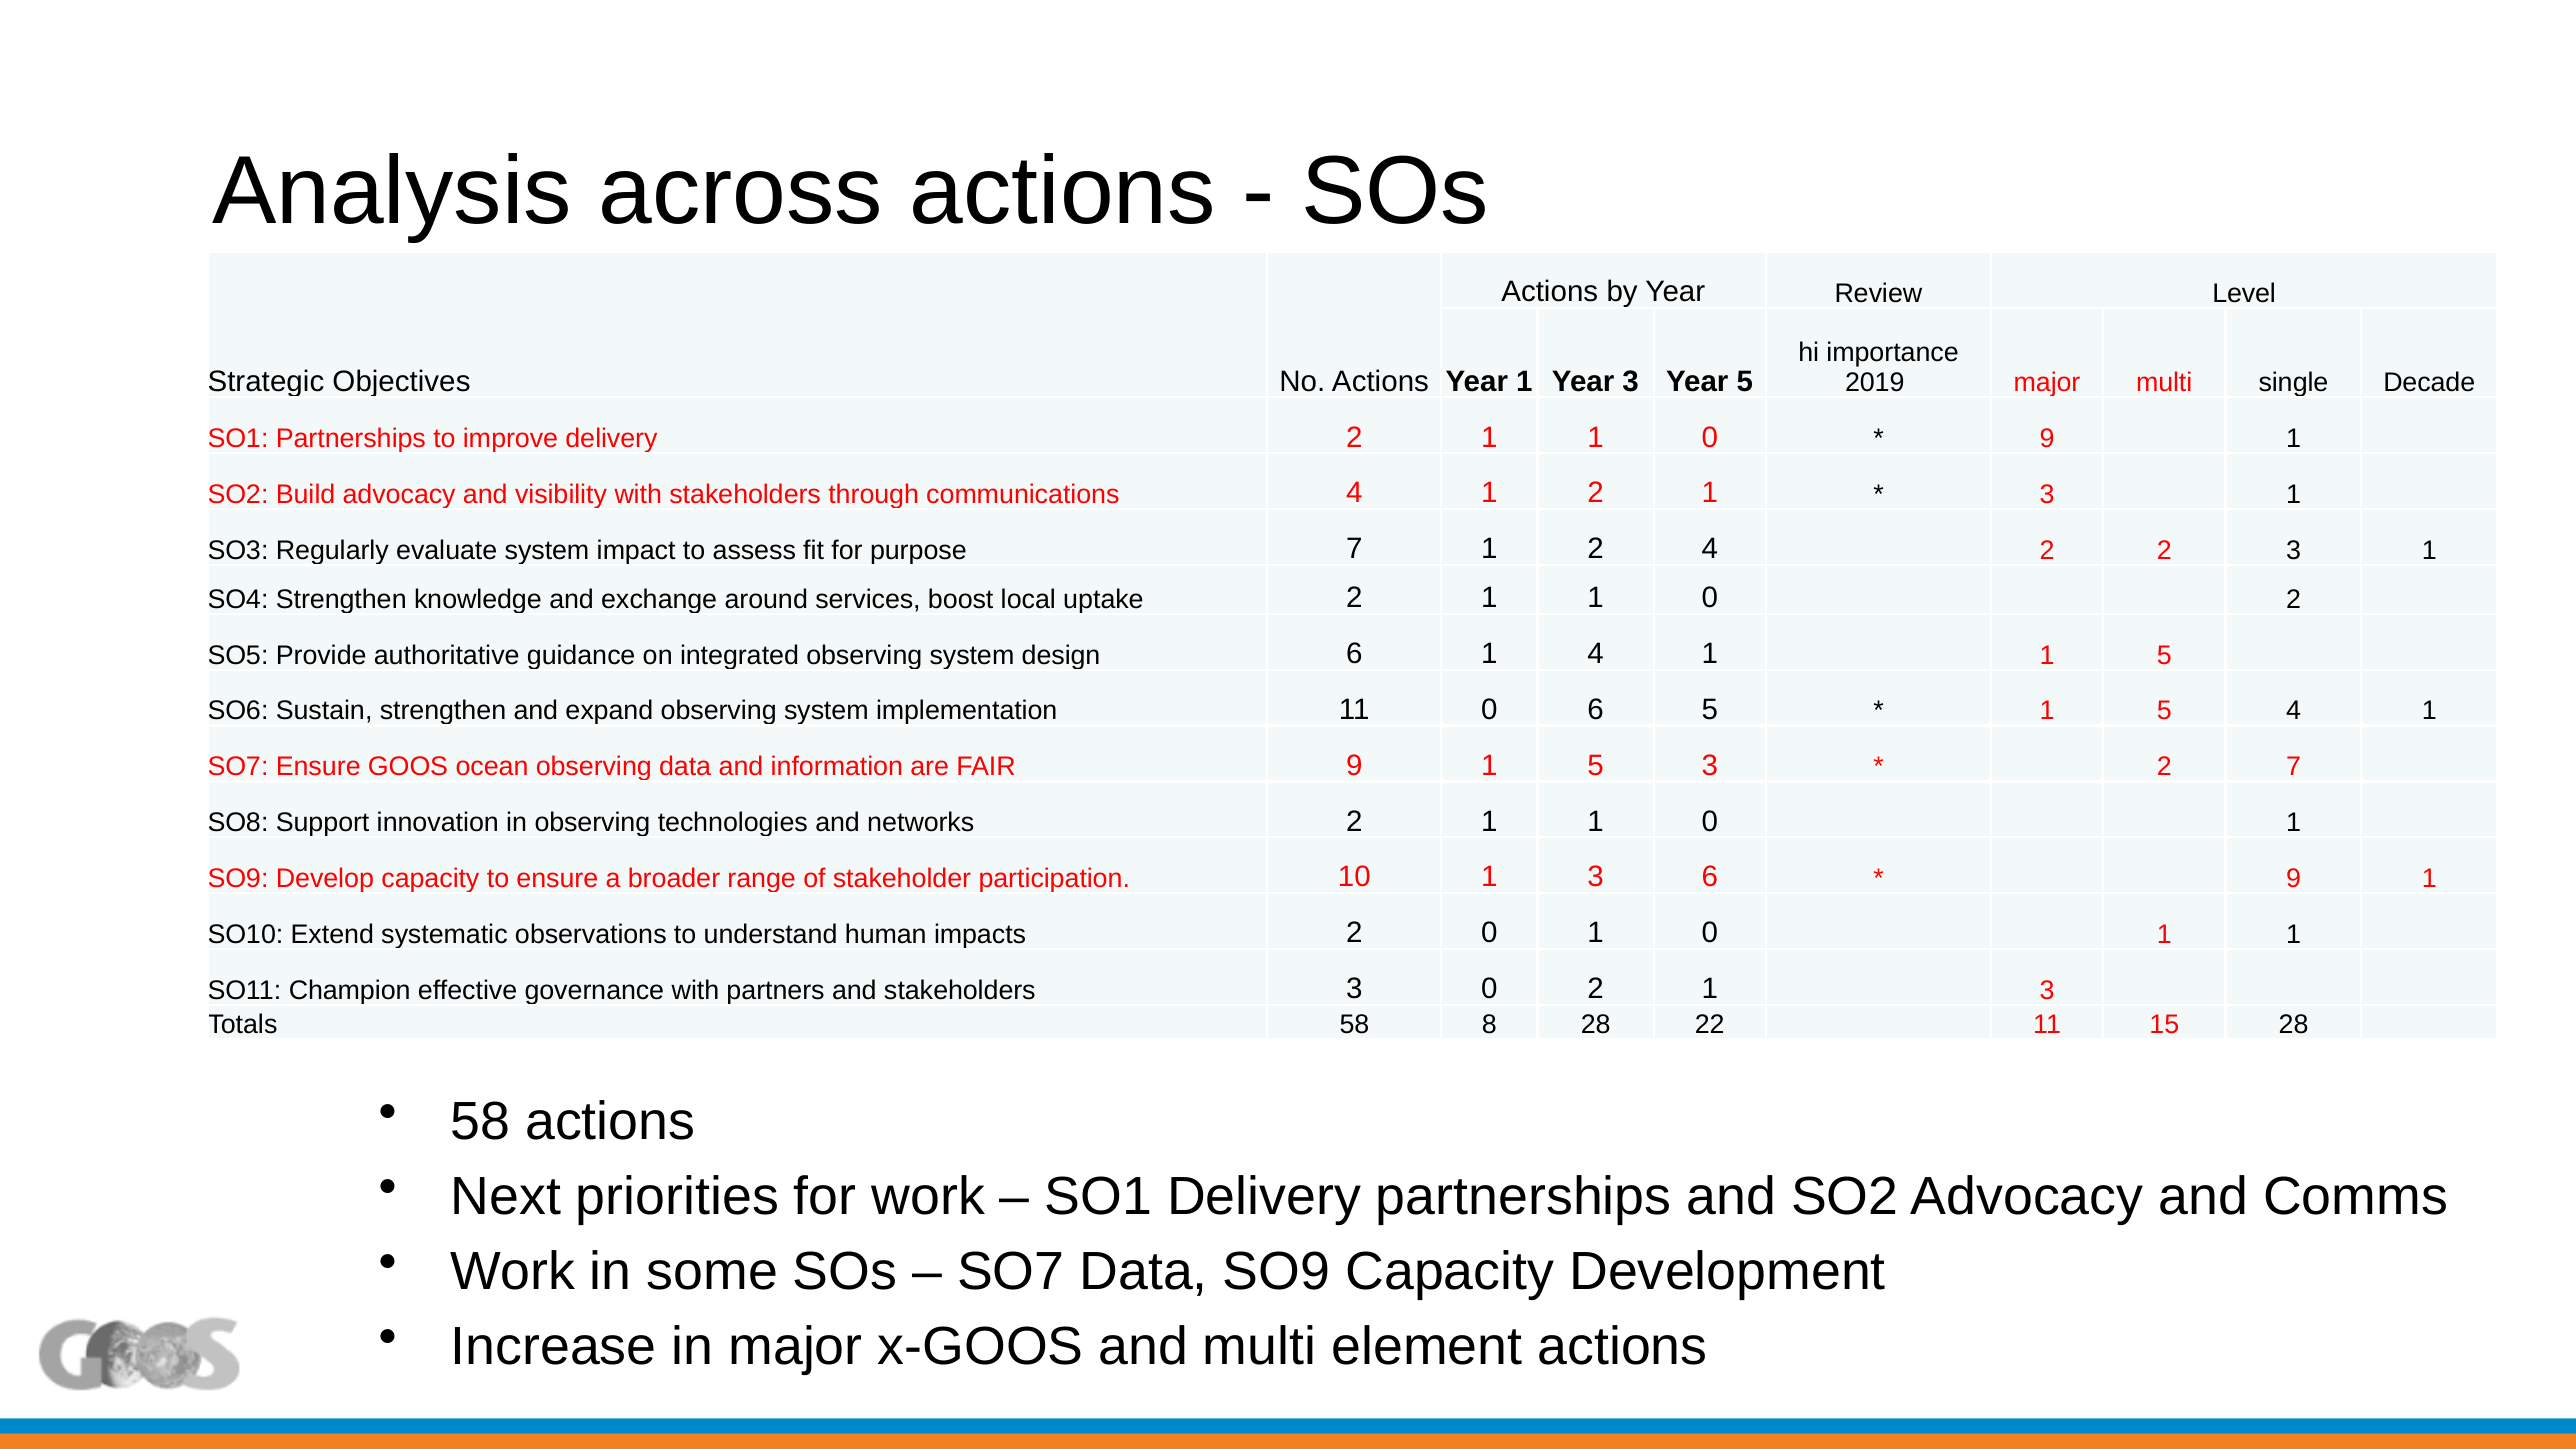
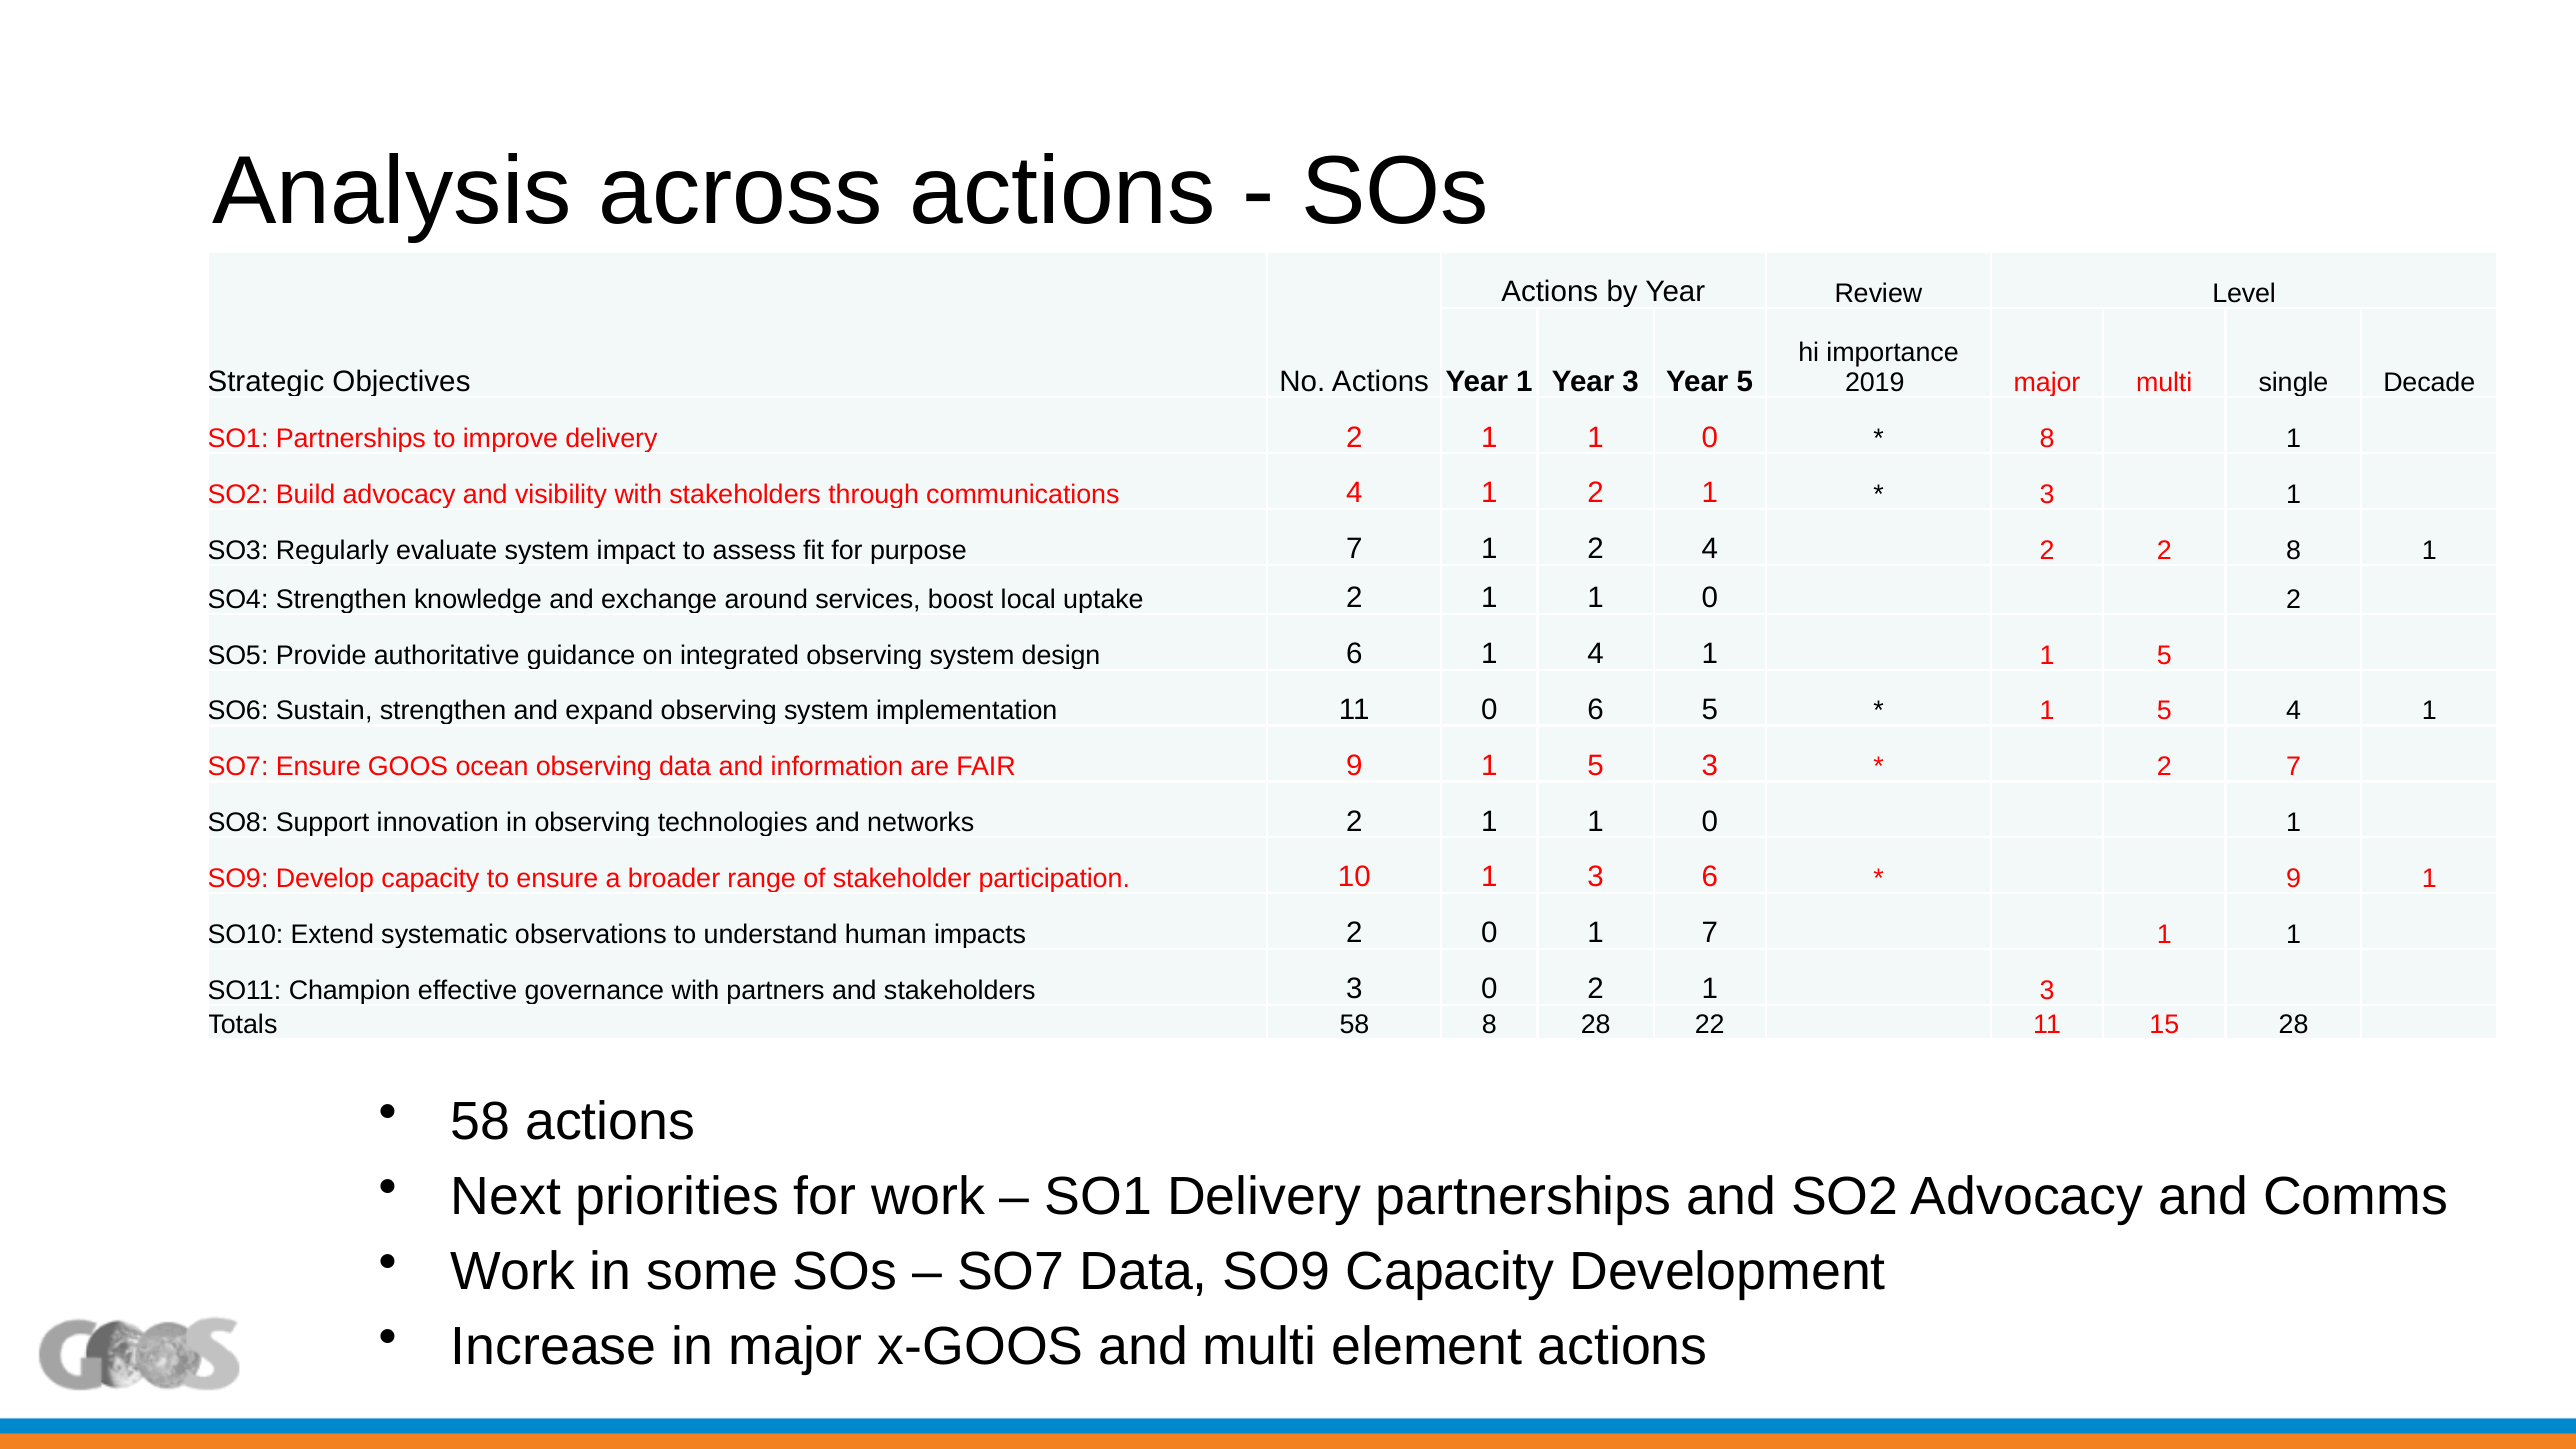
9: 9 -> 8 (2047, 439)
2 3: 3 -> 8 (2294, 550)
0 1 0: 0 -> 7 (1710, 933)
